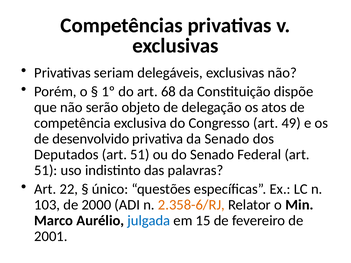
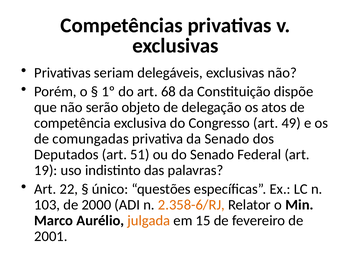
desenvolvido: desenvolvido -> comungadas (91, 139)
51: 51 -> 19 (46, 171)
julgada colour: blue -> orange (149, 221)
